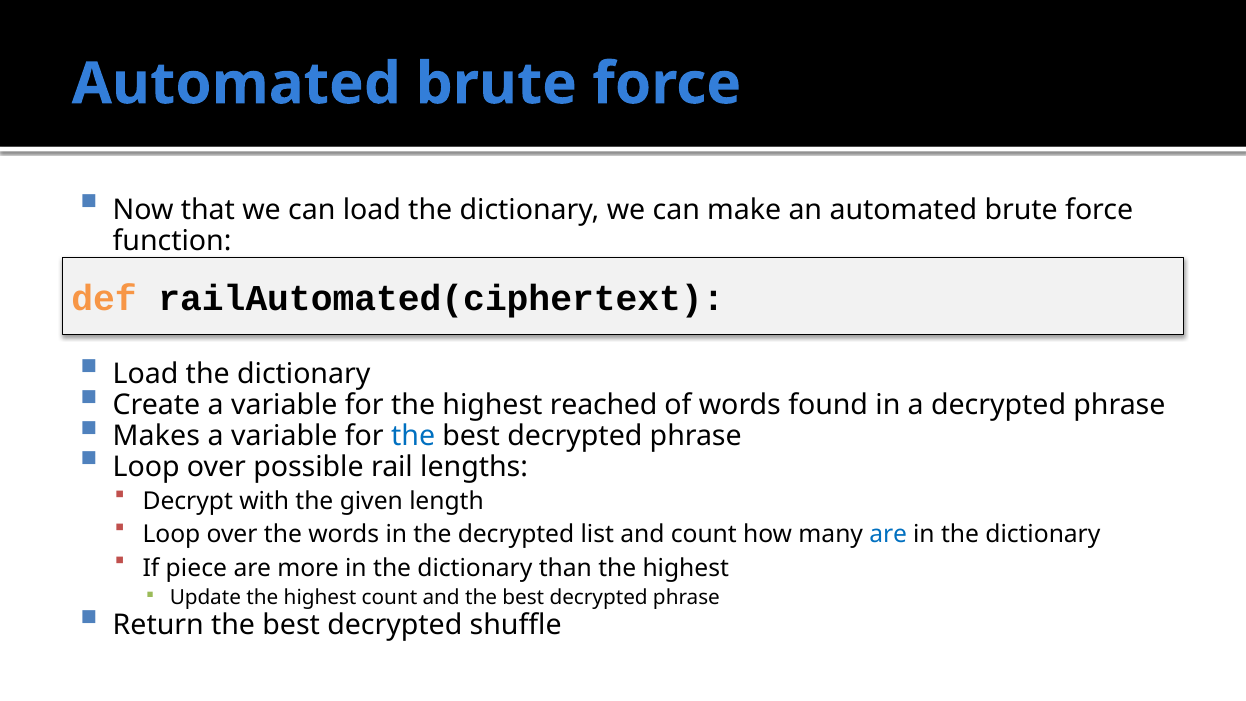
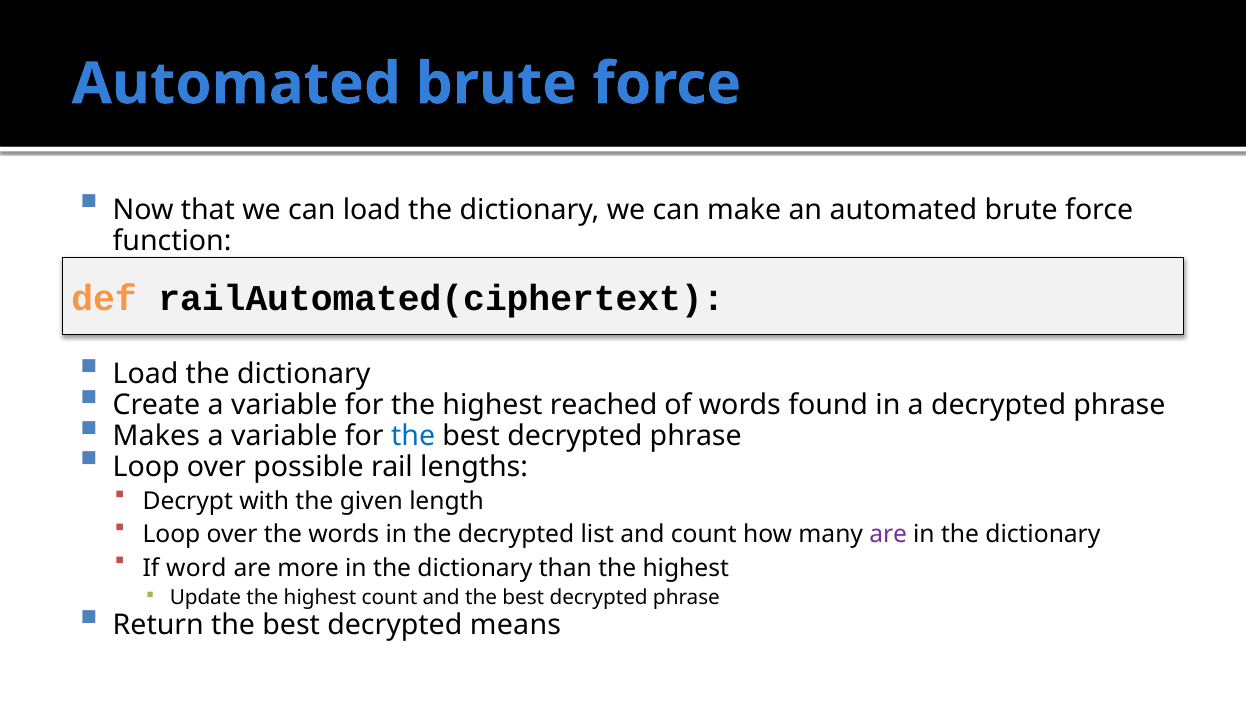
are colour: blue -> purple (888, 535)
piece: piece -> word (196, 568)
shuffle: shuffle -> means (516, 625)
